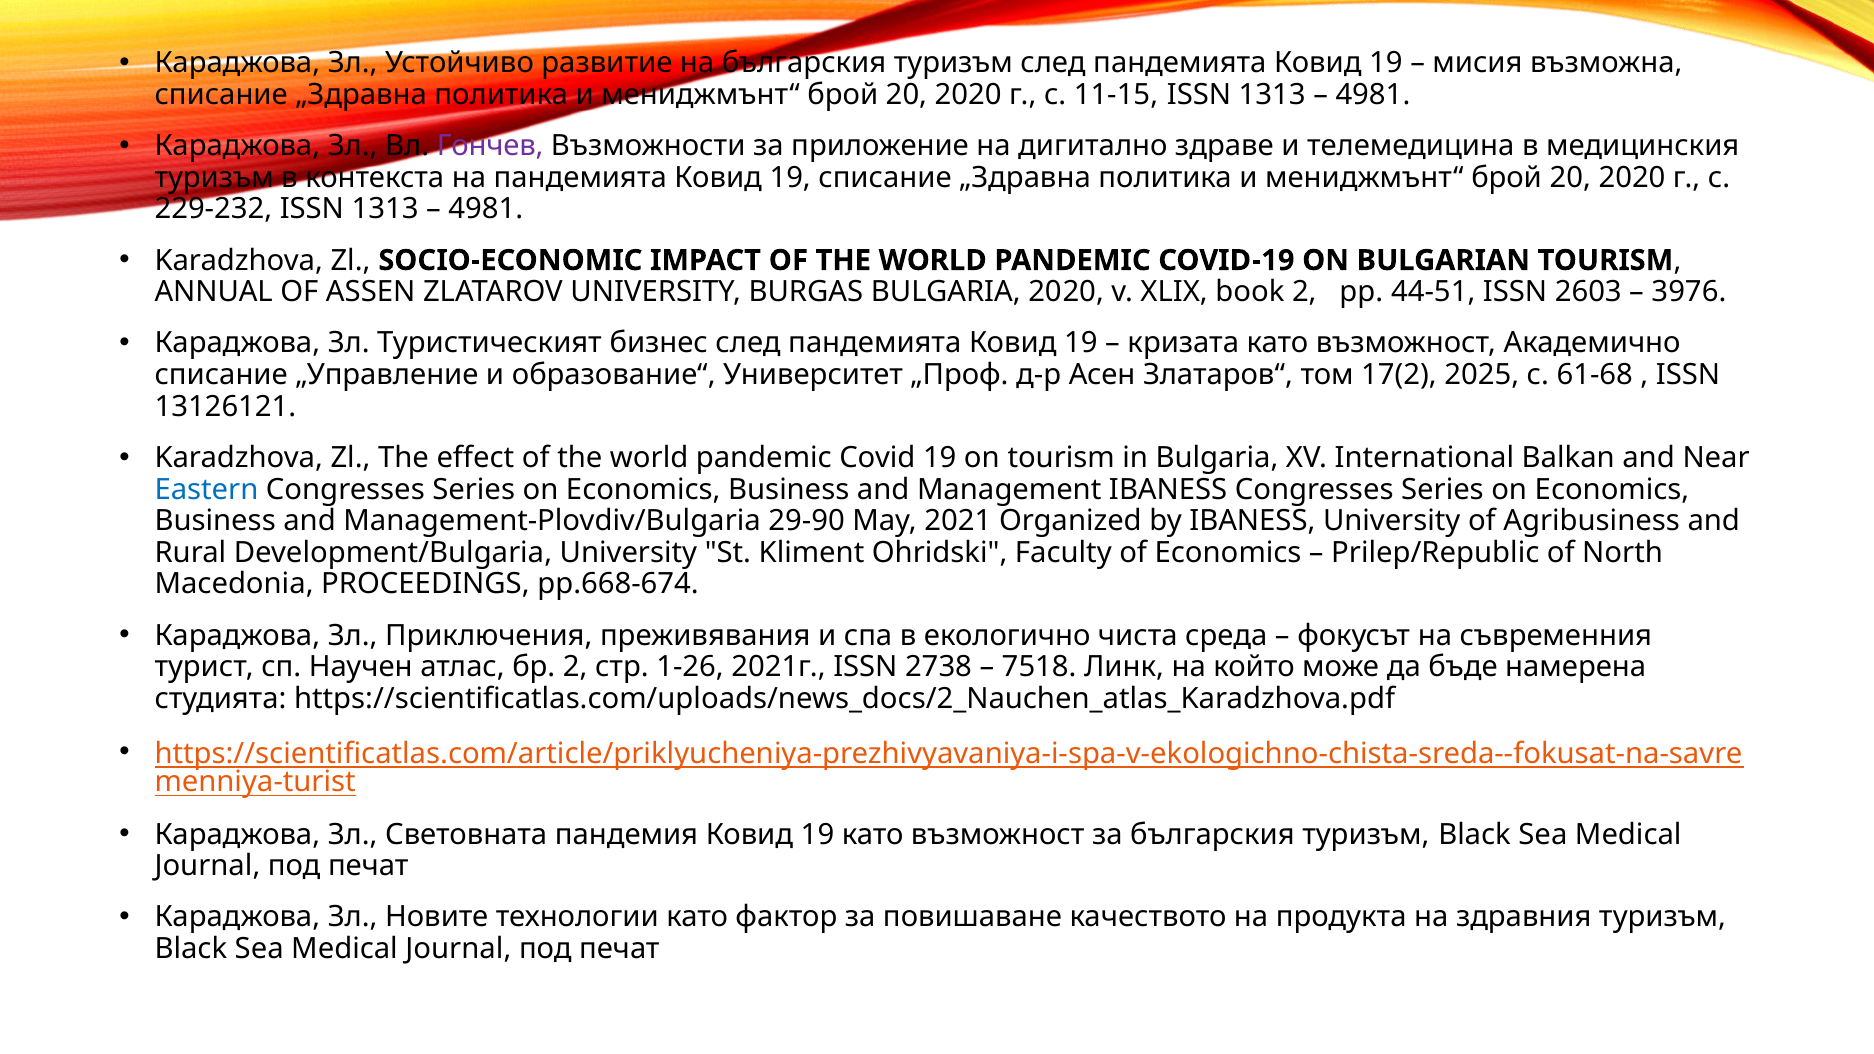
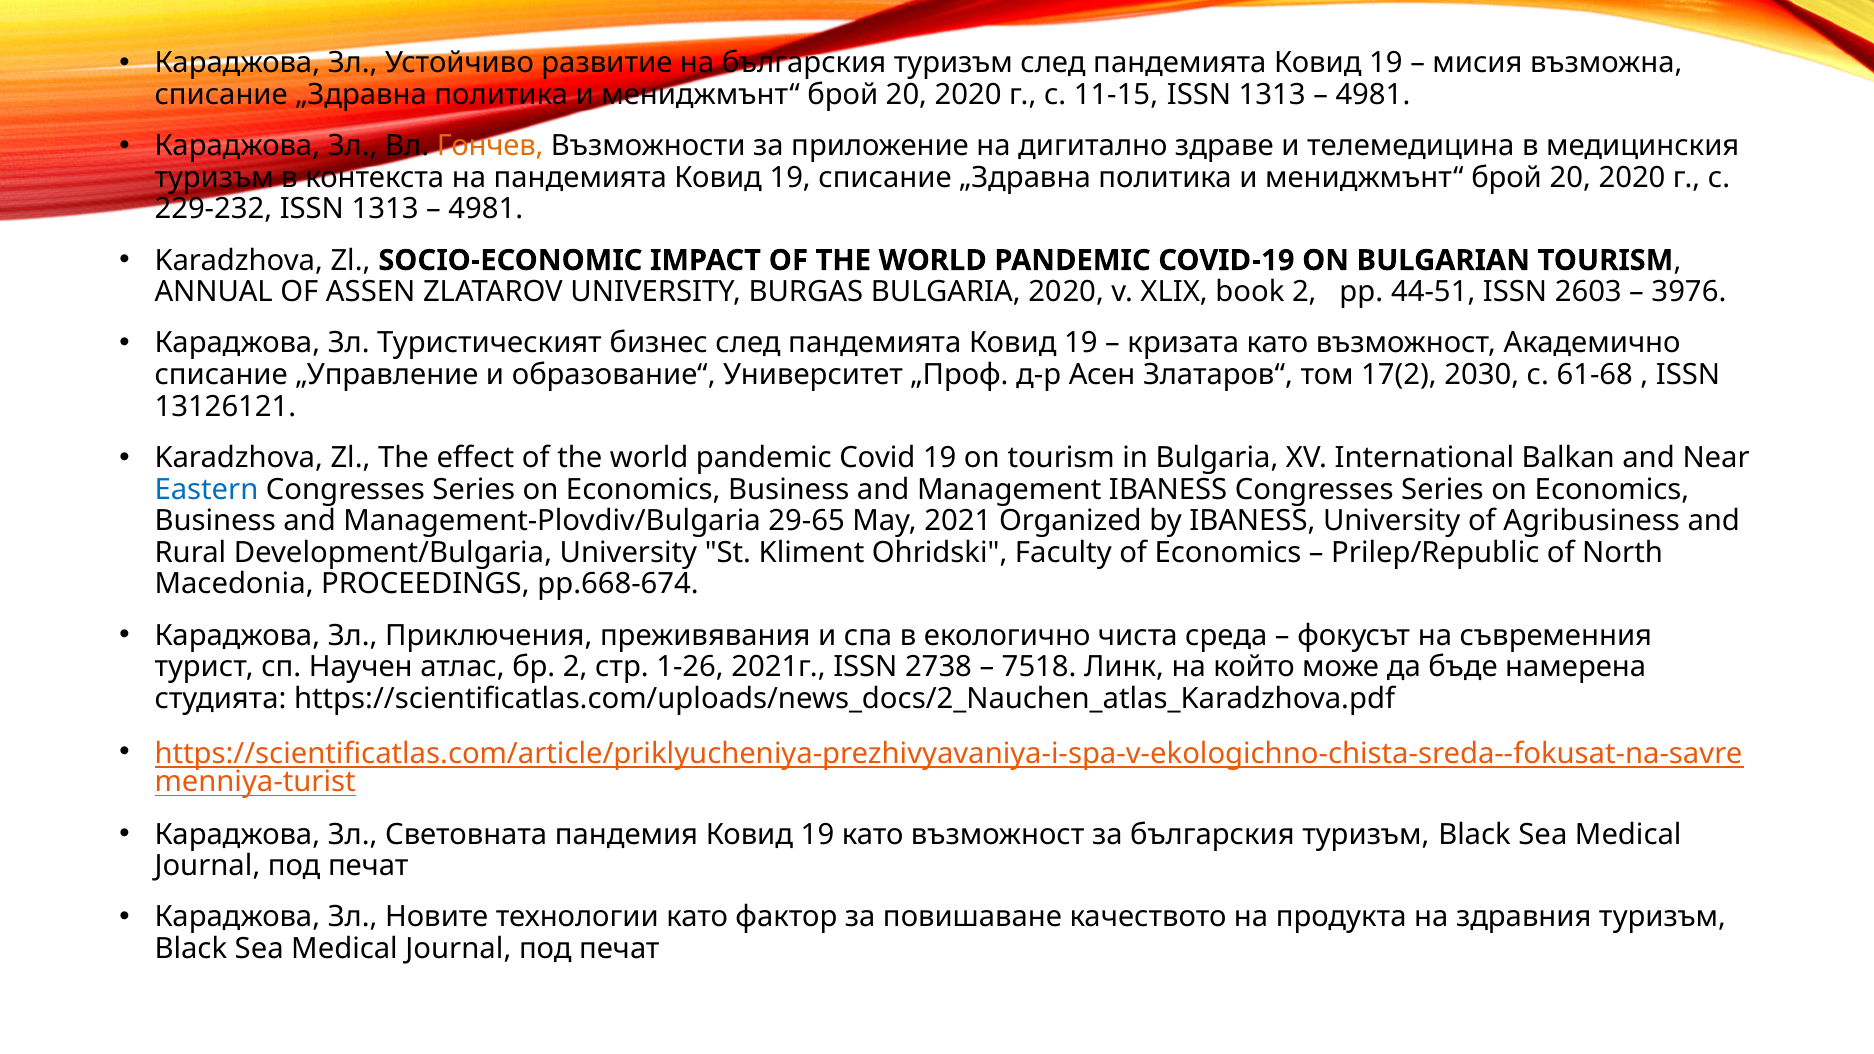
Гончев colour: purple -> orange (490, 146)
2025: 2025 -> 2030 (1482, 375)
29-90: 29-90 -> 29-65 (807, 521)
